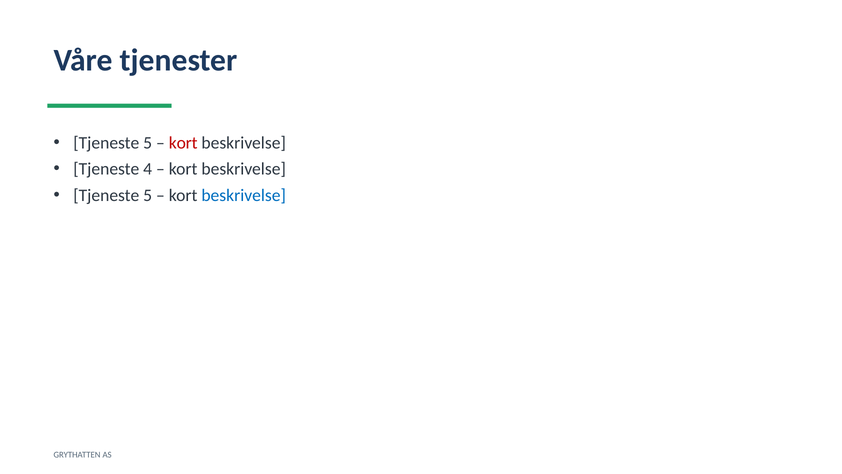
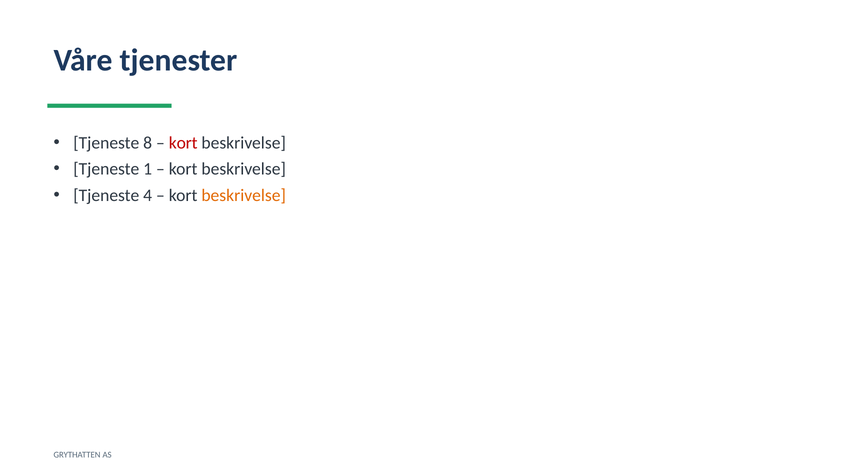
5: 5 -> 8 (148, 143)
4: 4 -> 1 (148, 169)
5: 5 -> 4 (148, 195)
beskrivelse colour: blue -> orange (244, 195)
